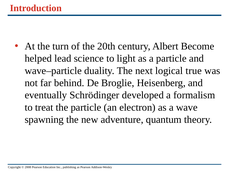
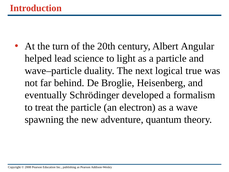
Become: Become -> Angular (198, 46)
